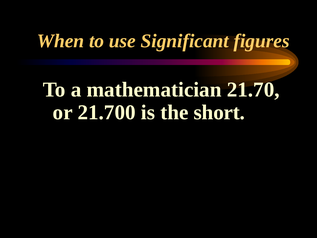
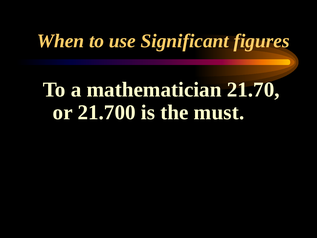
short: short -> must (219, 112)
